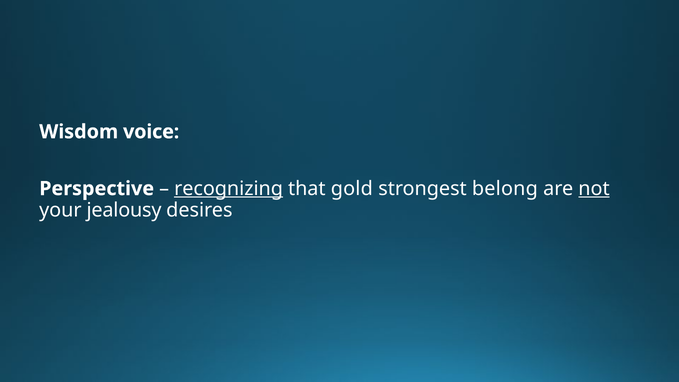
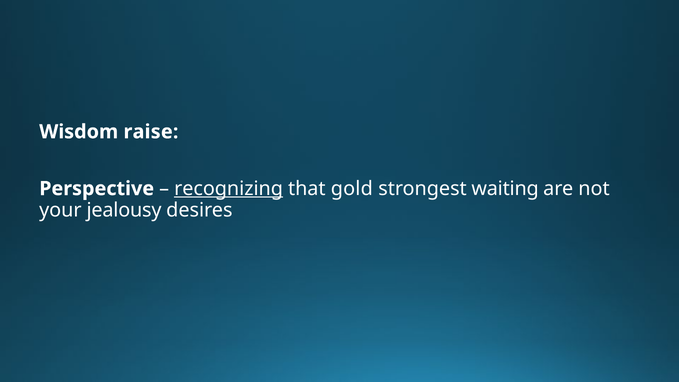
voice: voice -> raise (151, 132)
belong: belong -> waiting (505, 189)
not underline: present -> none (594, 189)
